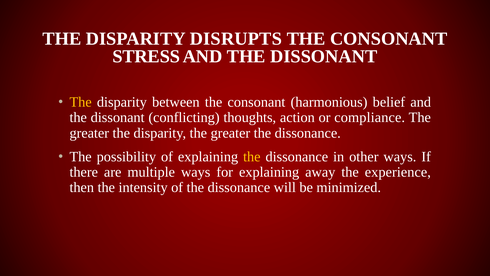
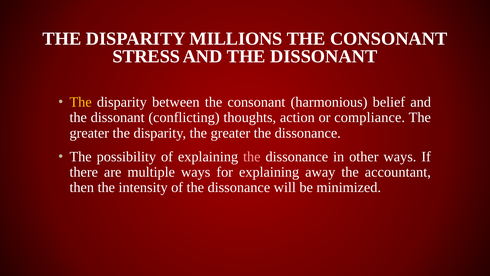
DISRUPTS: DISRUPTS -> MILLIONS (236, 39)
the colour: yellow -> pink (252, 156)
experience: experience -> accountant (398, 172)
